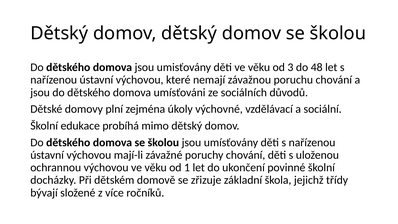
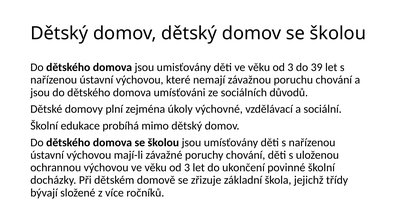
48: 48 -> 39 (317, 67)
1: 1 -> 3 (187, 168)
